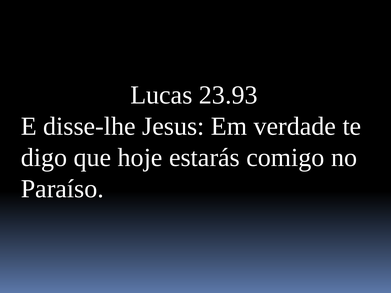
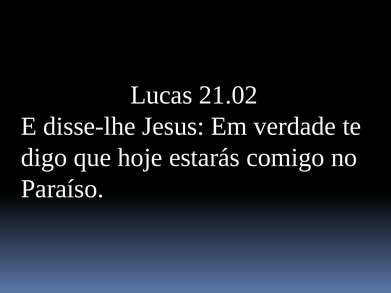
23.93: 23.93 -> 21.02 (228, 95)
